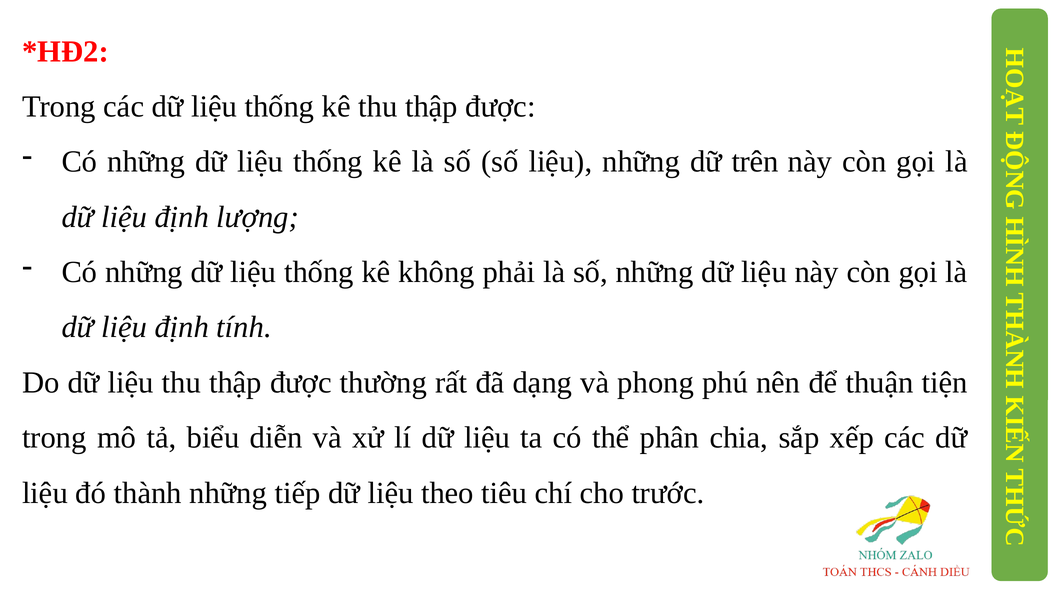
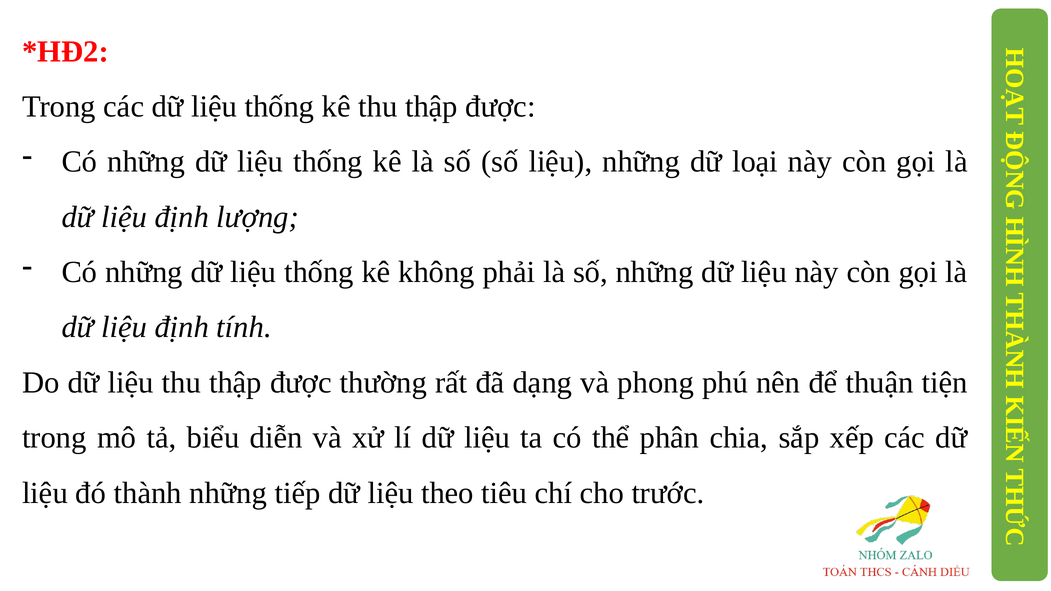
trên: trên -> loại (755, 162)
